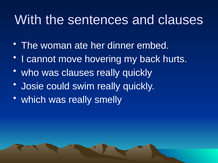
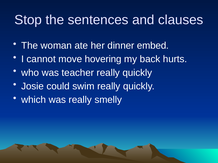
With: With -> Stop (28, 20)
was clauses: clauses -> teacher (78, 73)
